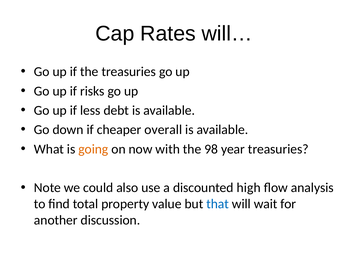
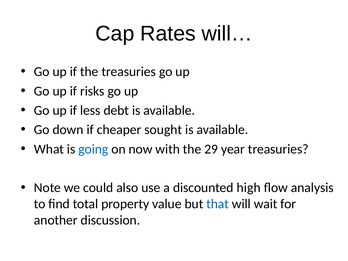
overall: overall -> sought (163, 130)
going colour: orange -> blue (93, 149)
98: 98 -> 29 (211, 149)
